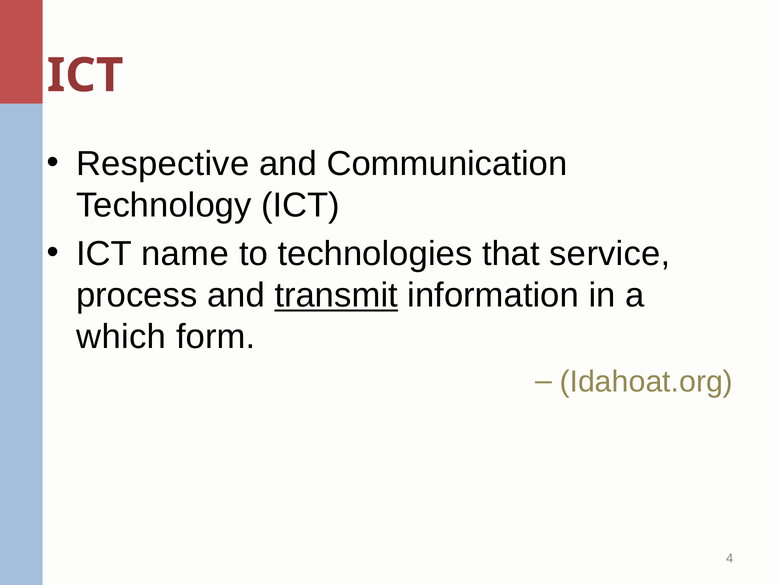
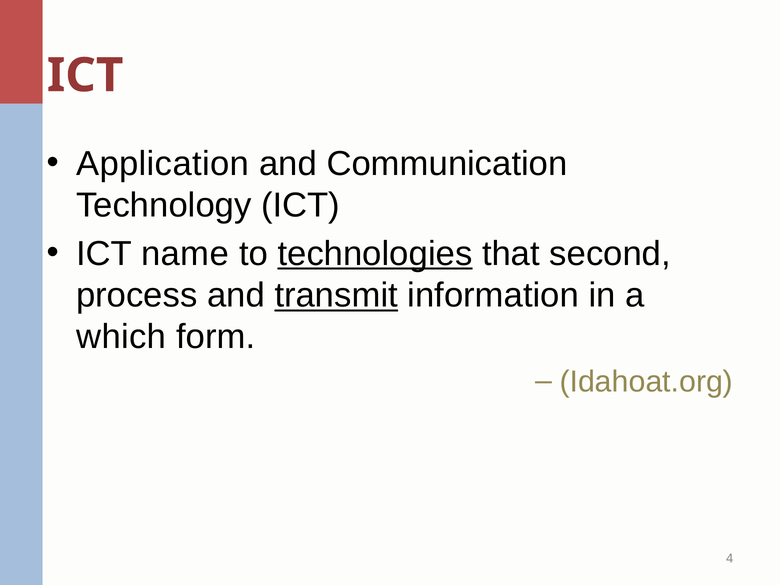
Respective: Respective -> Application (163, 164)
technologies underline: none -> present (375, 254)
service: service -> second (610, 254)
